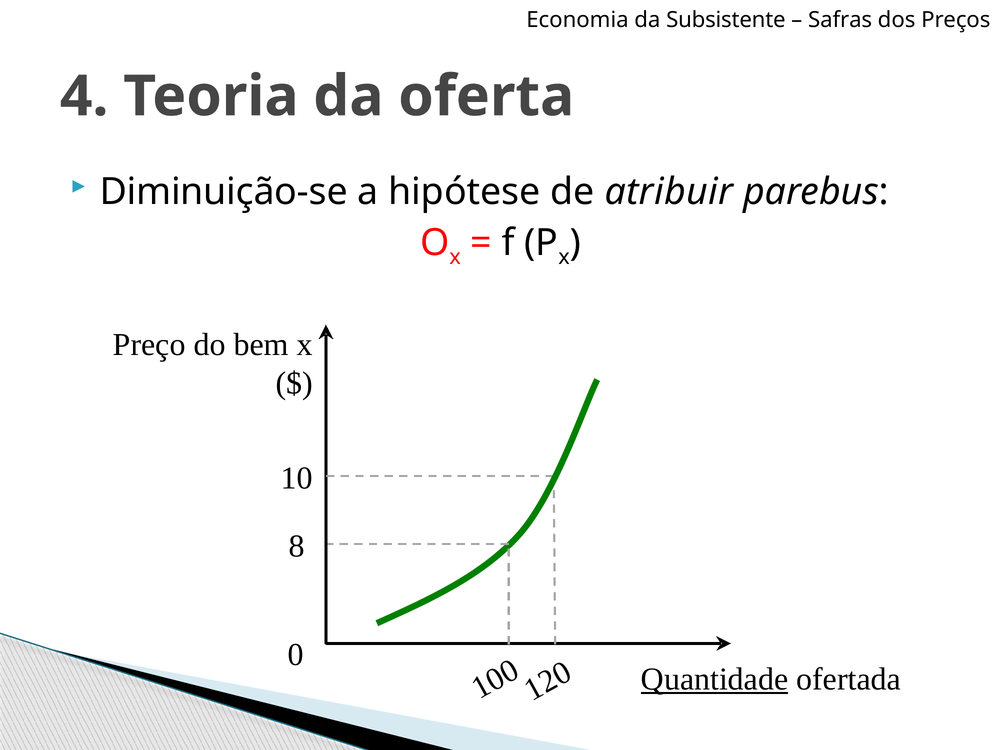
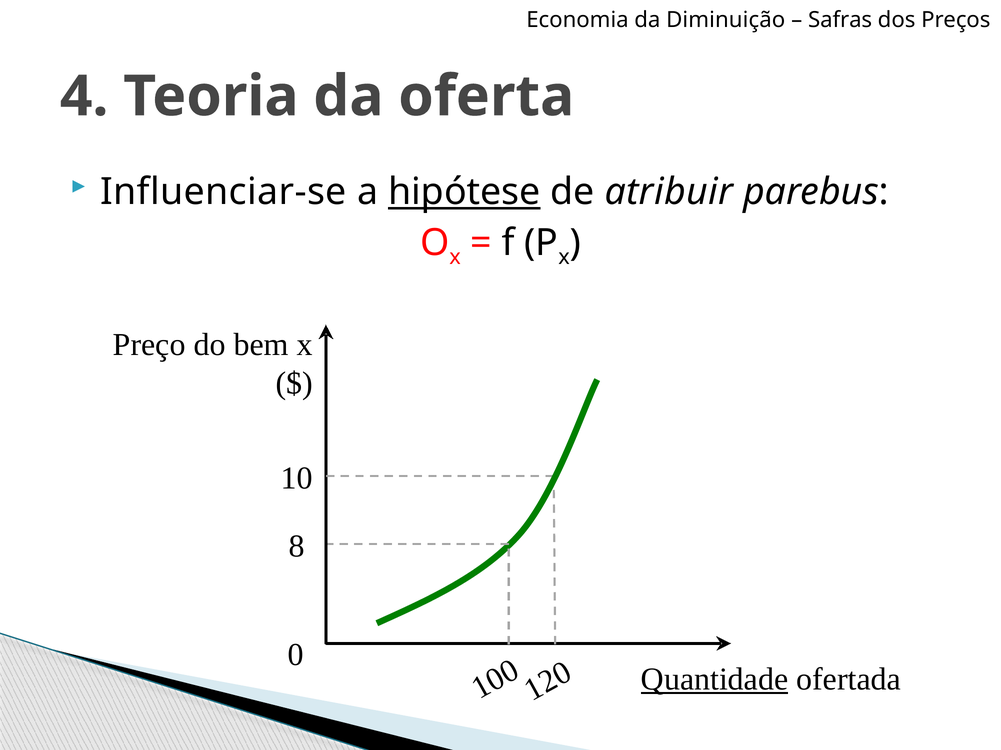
Subsistente: Subsistente -> Diminuição (726, 20)
Diminuição-se: Diminuição-se -> Influenciar-se (223, 192)
hipótese underline: none -> present (464, 192)
